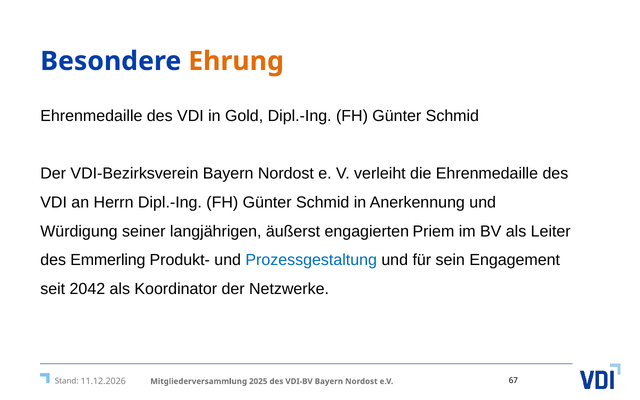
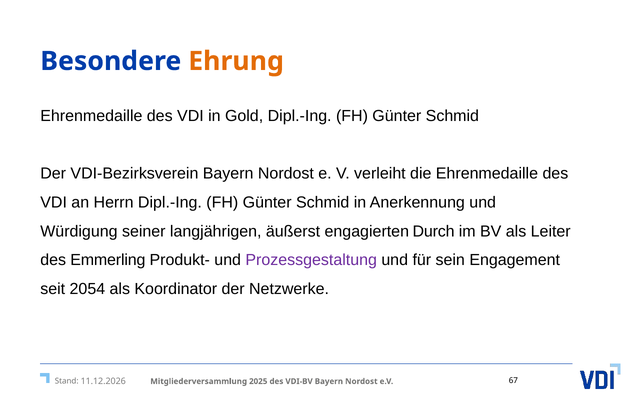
Priem: Priem -> Durch (434, 231)
Prozessgestaltung colour: blue -> purple (311, 260)
2042: 2042 -> 2054 (87, 289)
